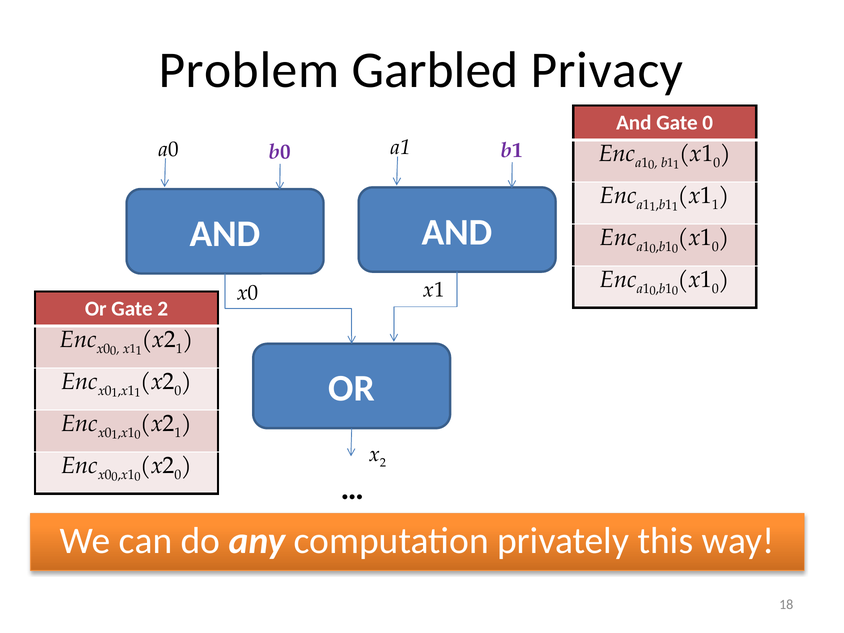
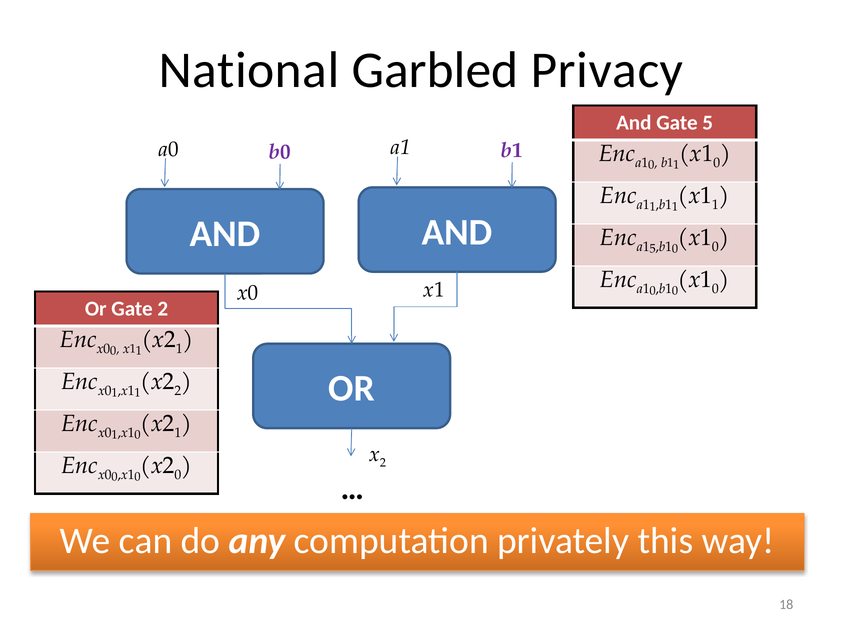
Problem: Problem -> National (249, 70)
Gate 0: 0 -> 5 (708, 123)
0: 0 -> 5 (653, 249)
1 x2 0: 0 -> 2 (178, 391)
